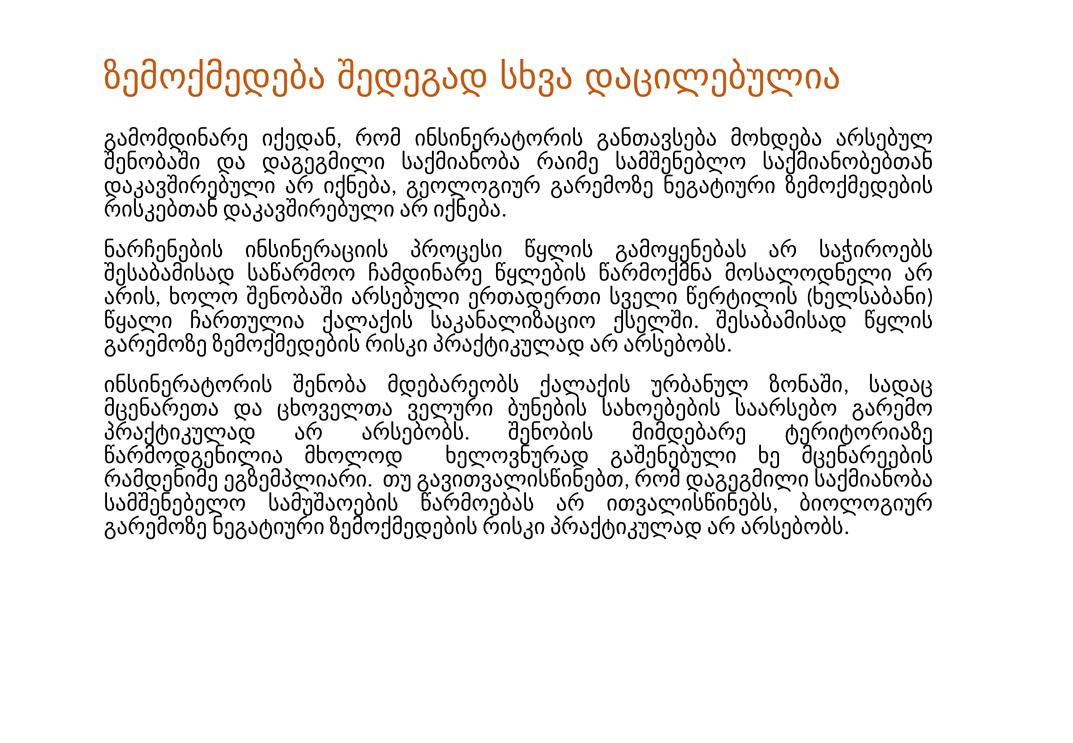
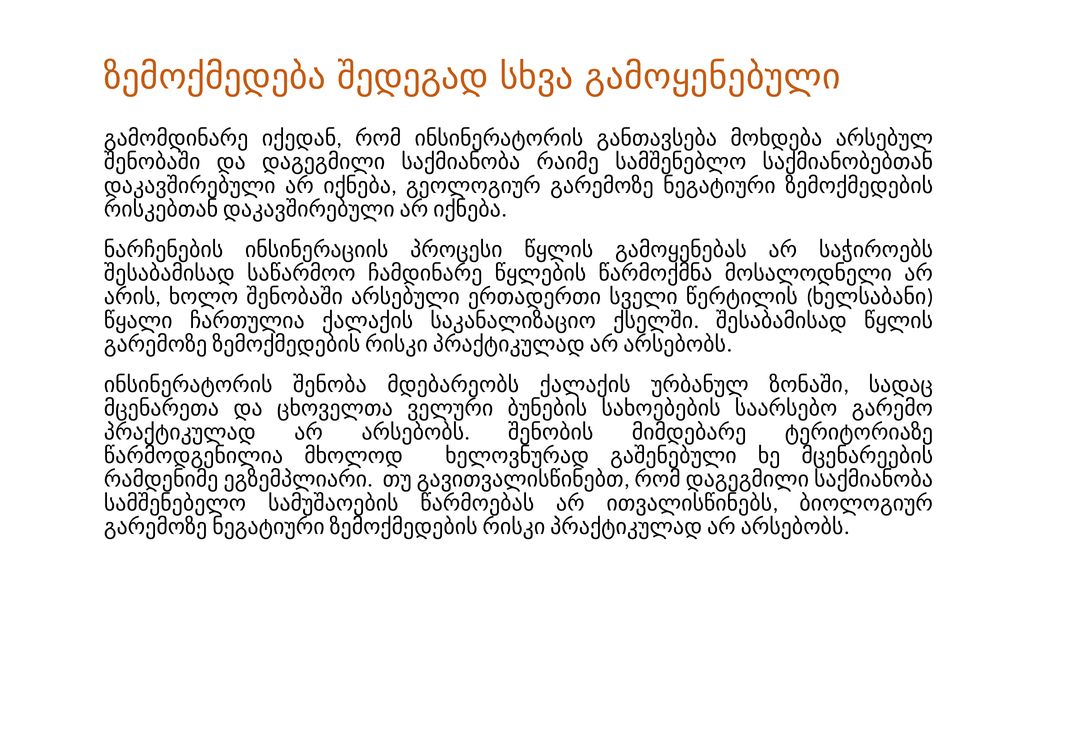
დაცილებულია: დაცილებულია -> გამოყენებული (713, 77)
